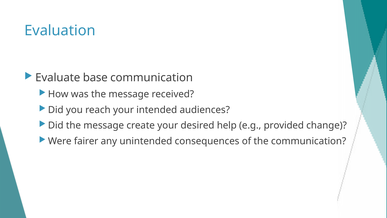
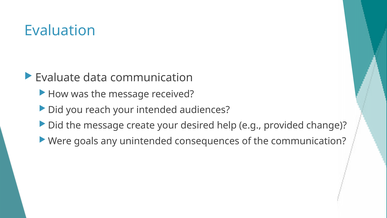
base: base -> data (95, 78)
fairer: fairer -> goals (86, 141)
